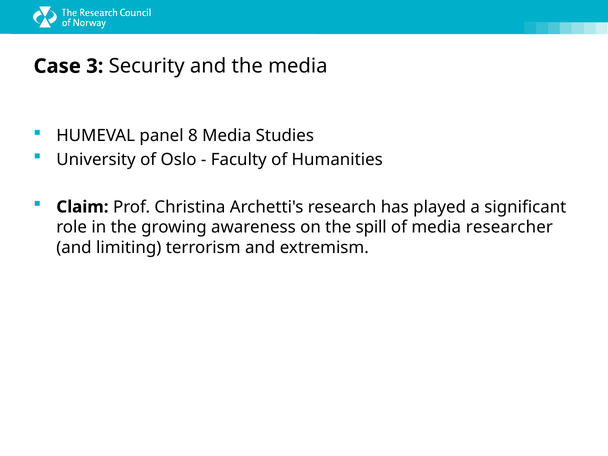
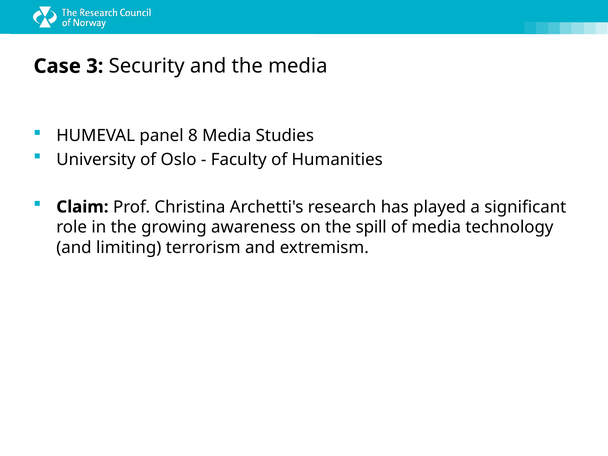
researcher: researcher -> technology (509, 227)
